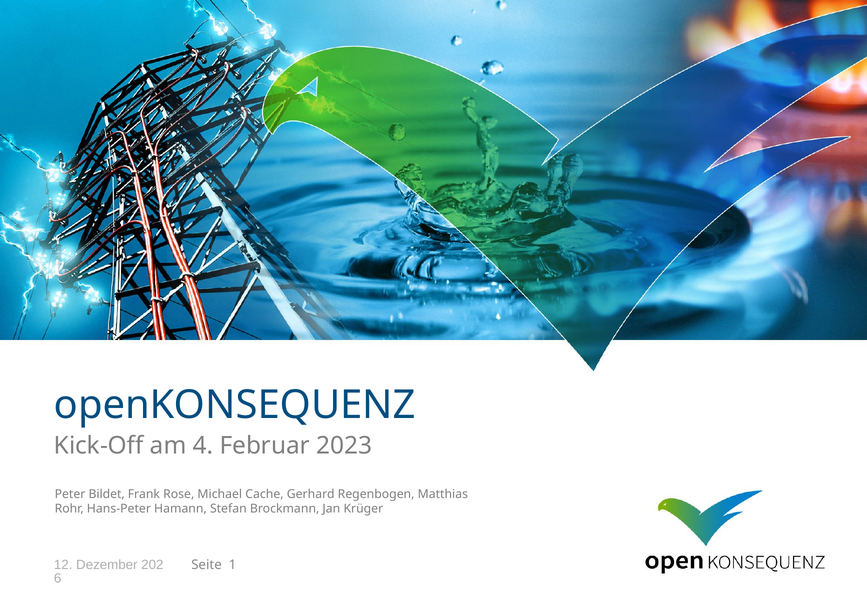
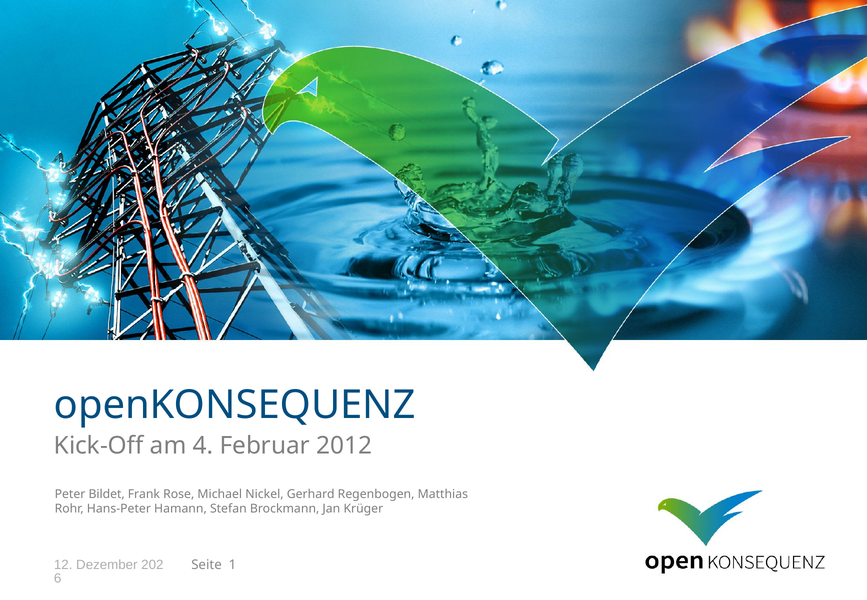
2023: 2023 -> 2012 (344, 446)
Cache: Cache -> Nickel (264, 494)
